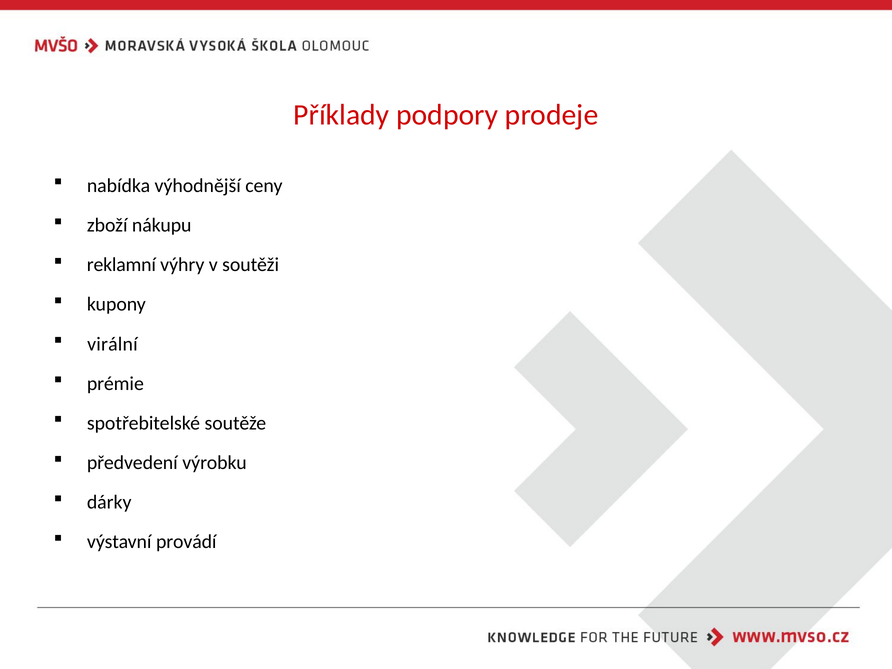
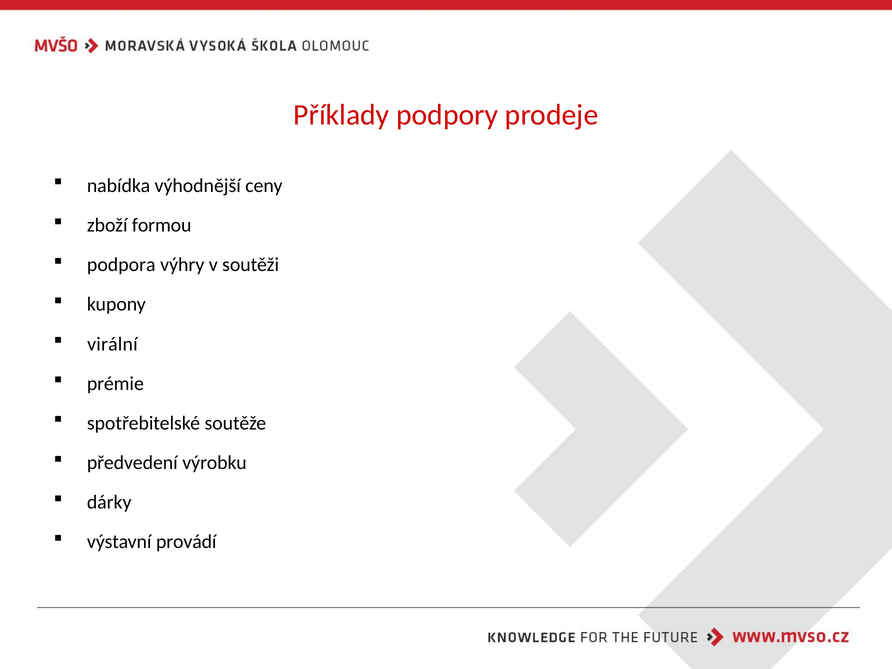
nákupu: nákupu -> formou (162, 225)
reklamní: reklamní -> podpora (121, 265)
